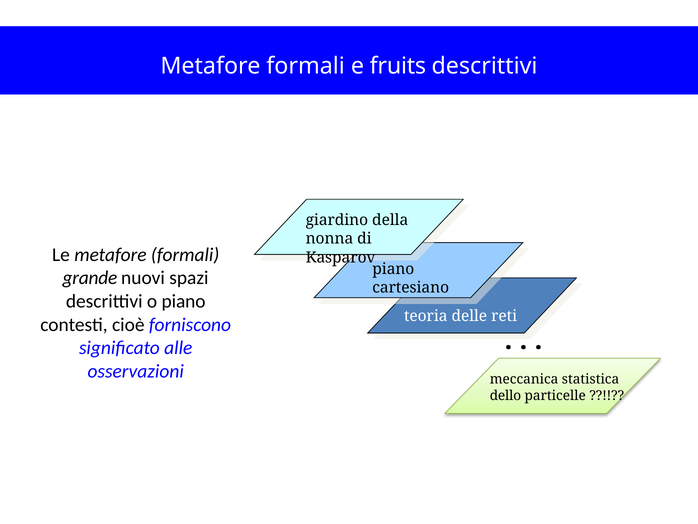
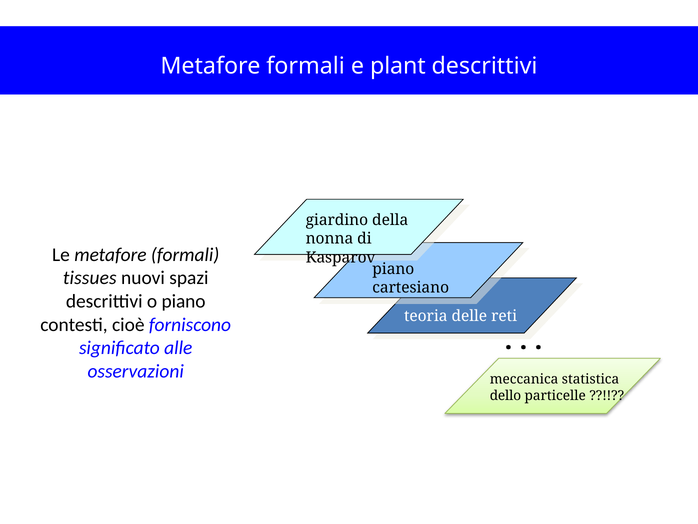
fruits: fruits -> plant (398, 66)
grande: grande -> tissues (90, 278)
